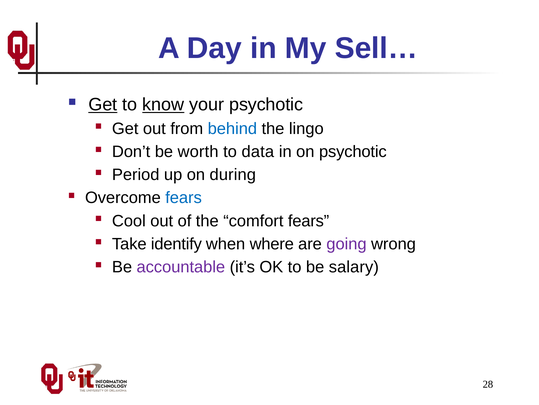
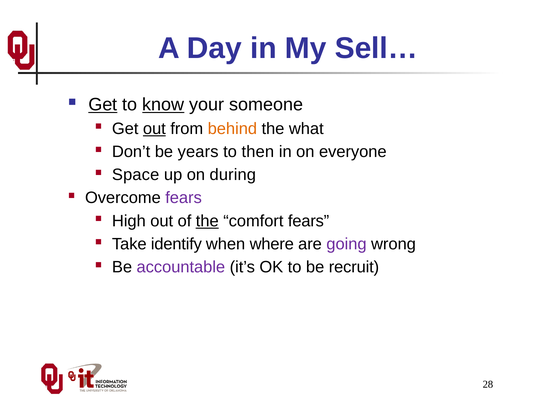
your psychotic: psychotic -> someone (266, 105)
out underline: none -> present (154, 128)
behind colour: blue -> orange (232, 128)
lingo: lingo -> what (306, 128)
worth: worth -> years (198, 151)
data: data -> then (258, 151)
on psychotic: psychotic -> everyone (353, 151)
Period: Period -> Space (136, 174)
fears colour: blue -> purple (184, 197)
Cool: Cool -> High (129, 221)
the underline: none -> present (207, 221)
salary: salary -> recruit (354, 267)
